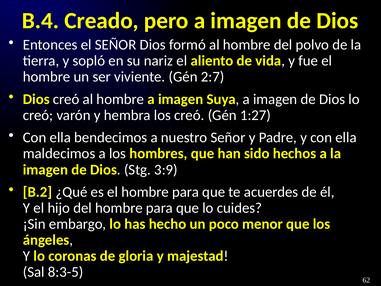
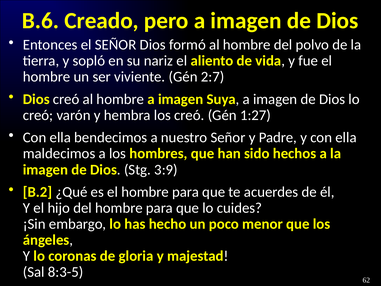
B.4: B.4 -> B.6 (41, 21)
